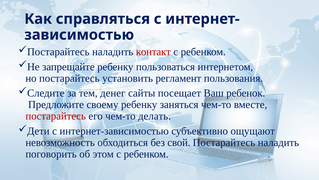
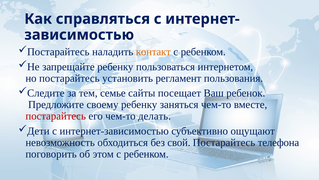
контакт colour: red -> orange (153, 52)
денег: денег -> семье (113, 93)
Постарайтесь наладить: наладить -> телефона (278, 142)
